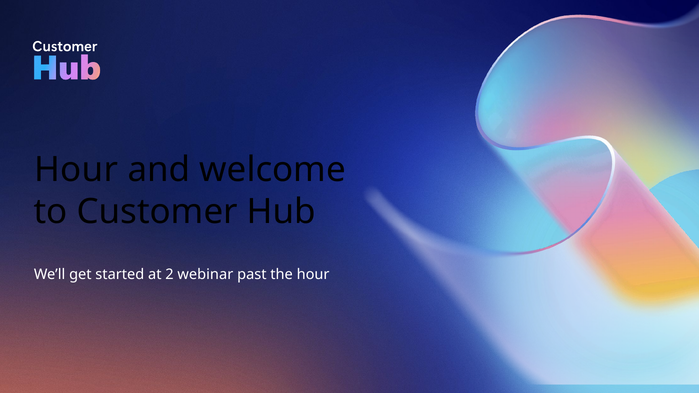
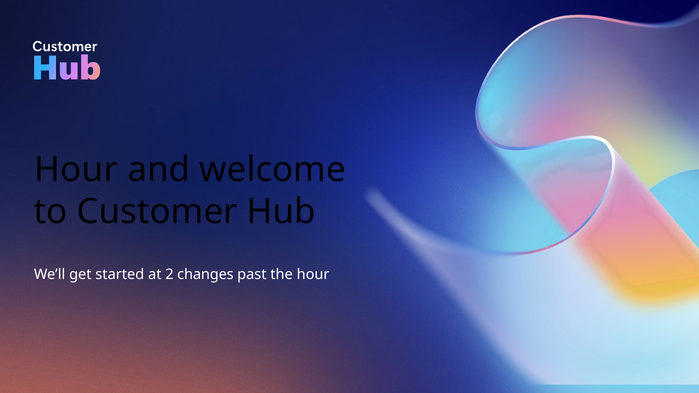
webinar: webinar -> changes (205, 274)
